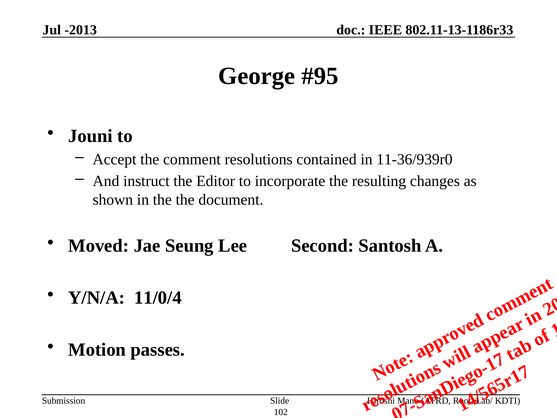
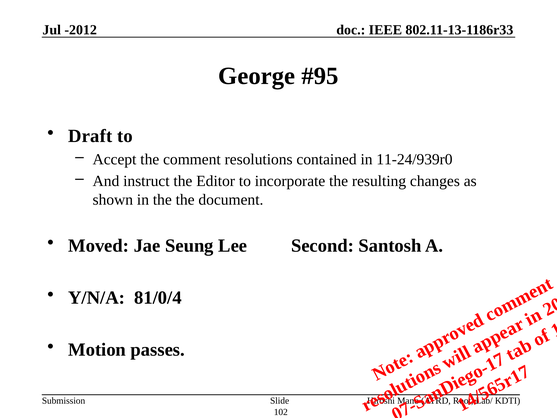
-2013: -2013 -> -2012 (81, 30)
Jouni: Jouni -> Draft (90, 136)
11-36/939r0: 11-36/939r0 -> 11-24/939r0 (414, 159)
11/0/4: 11/0/4 -> 81/0/4 (158, 297)
